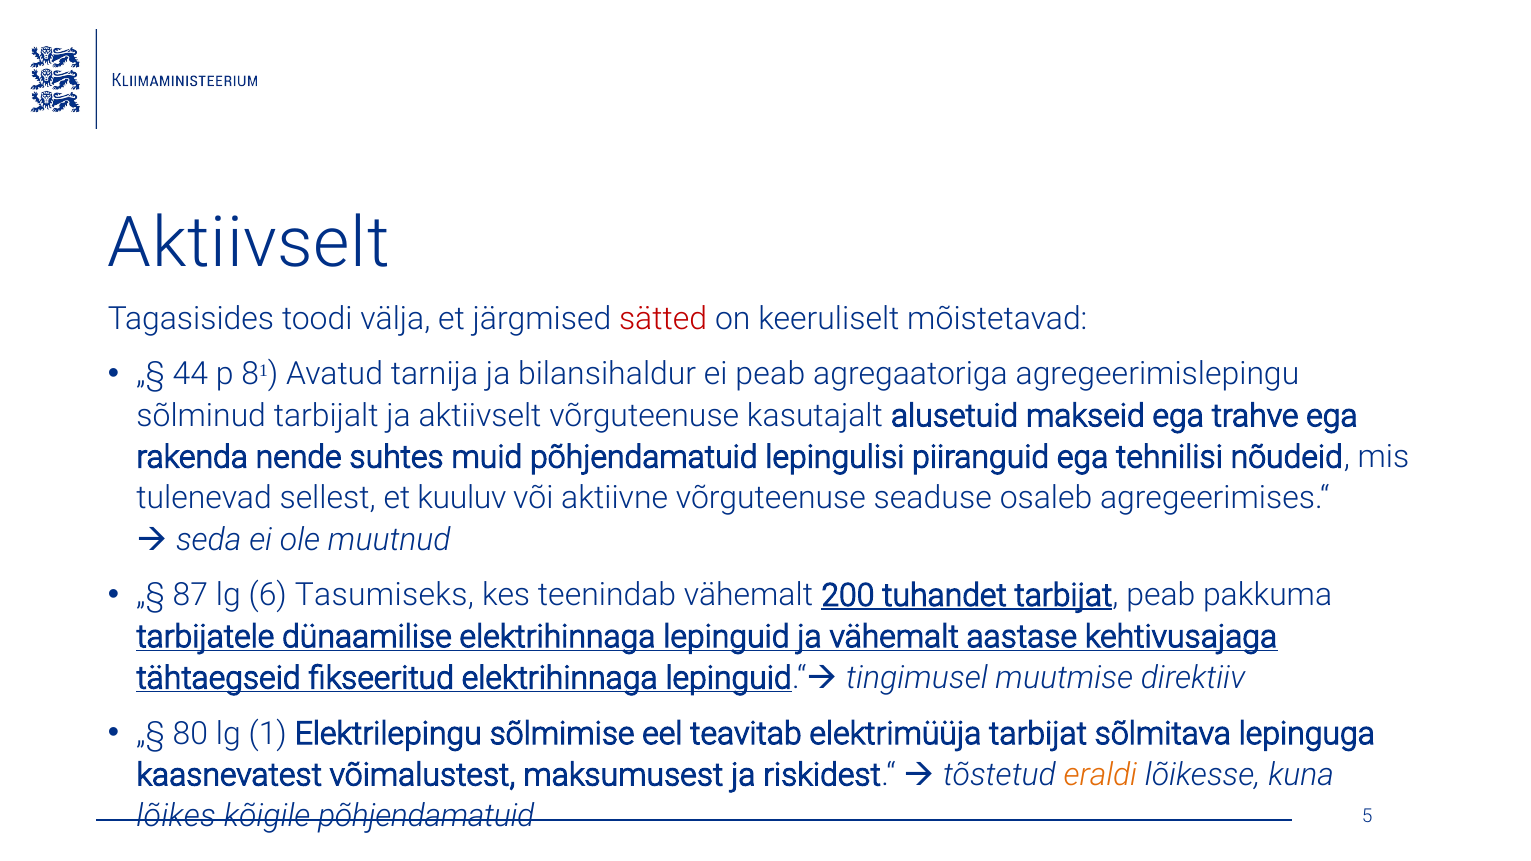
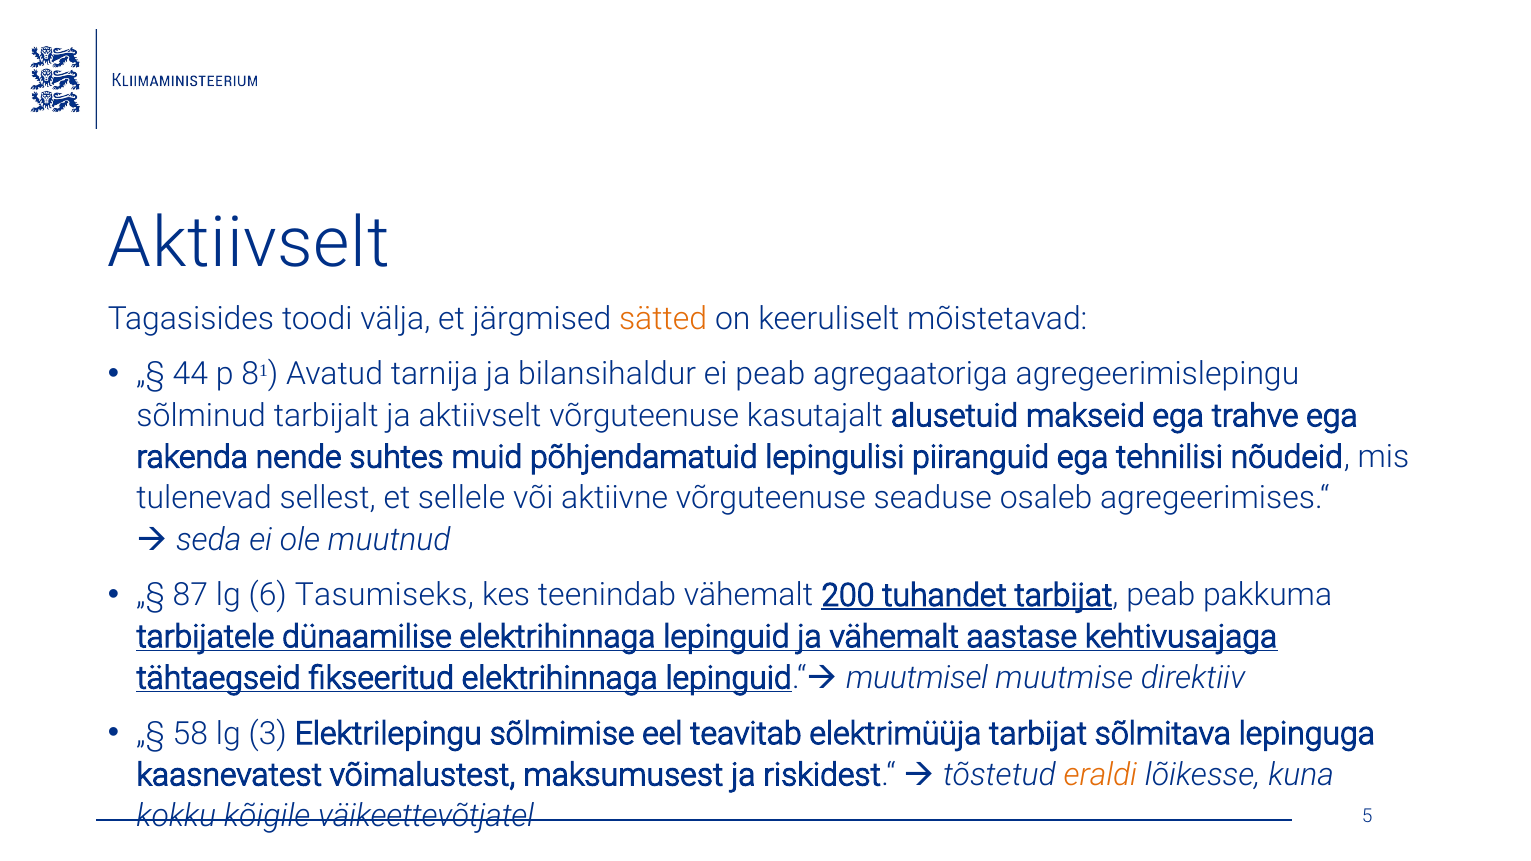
sätted colour: red -> orange (663, 319)
kuuluv: kuuluv -> sellele (462, 498)
tingimusel: tingimusel -> muutmisel (917, 678)
80: 80 -> 58 (190, 734)
1: 1 -> 3 (268, 734)
lõikes: lõikes -> kokku (176, 816)
kõigile põhjendamatuid: põhjendamatuid -> väikeettevõtjatel (426, 816)
